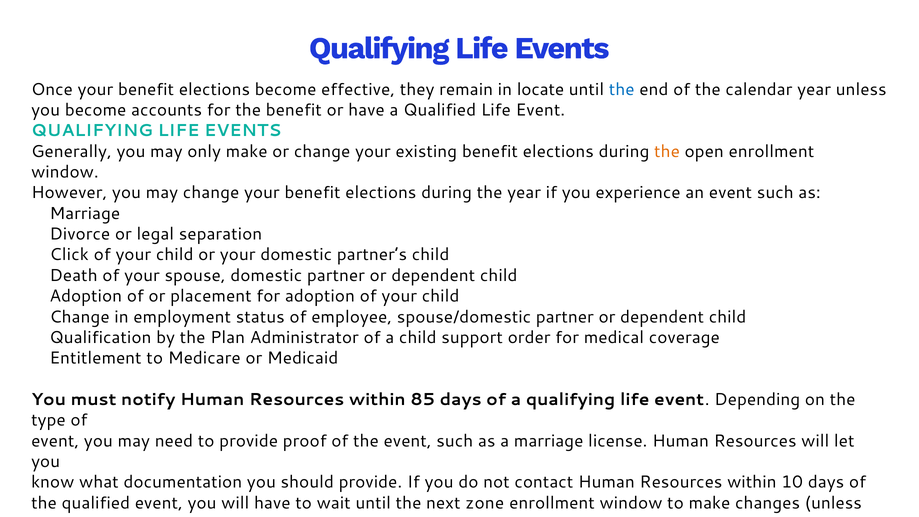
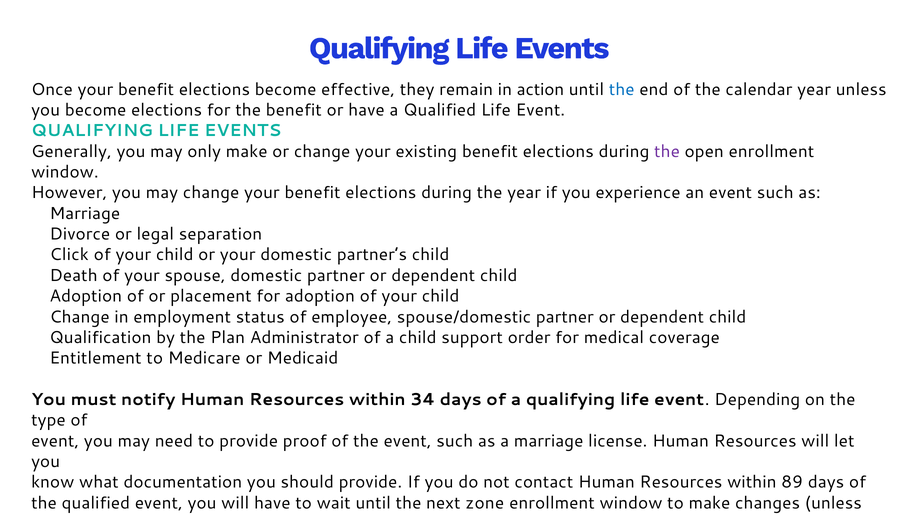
locate: locate -> action (540, 89)
become accounts: accounts -> elections (167, 110)
the colour: orange -> purple (667, 151)
85: 85 -> 34 (423, 400)
10: 10 -> 89 (792, 482)
